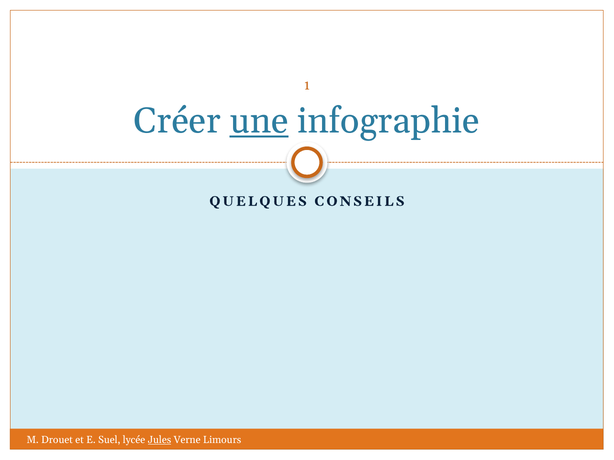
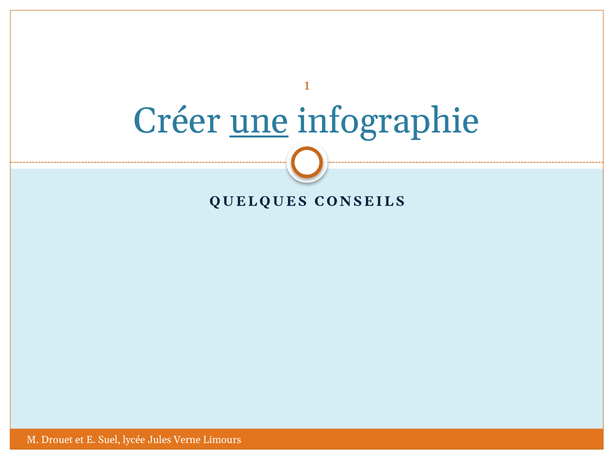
Jules underline: present -> none (160, 440)
